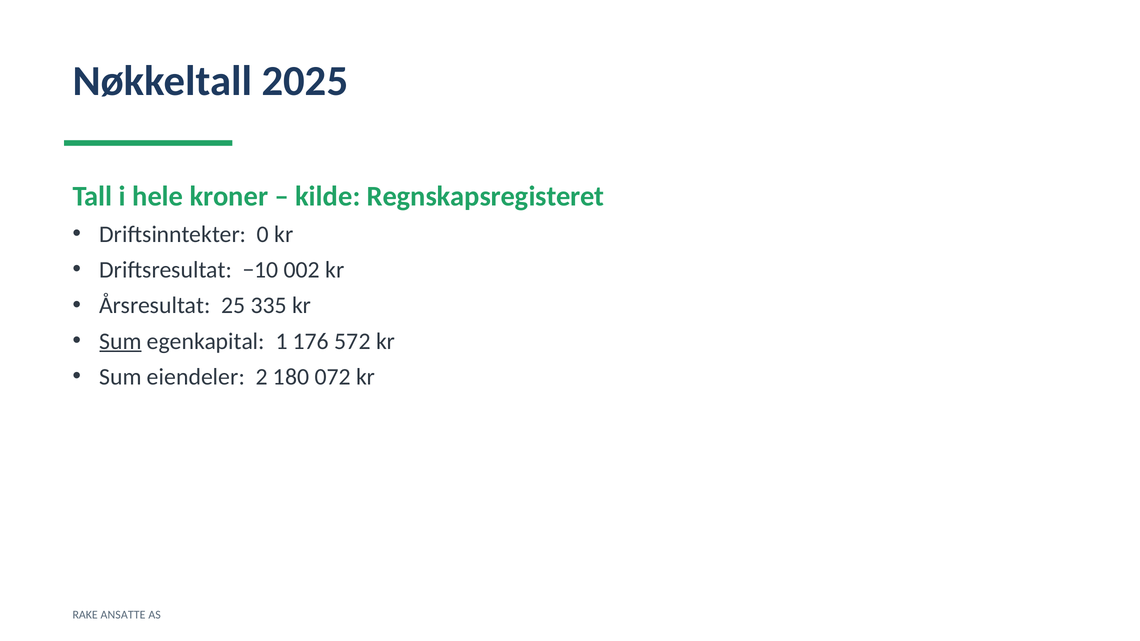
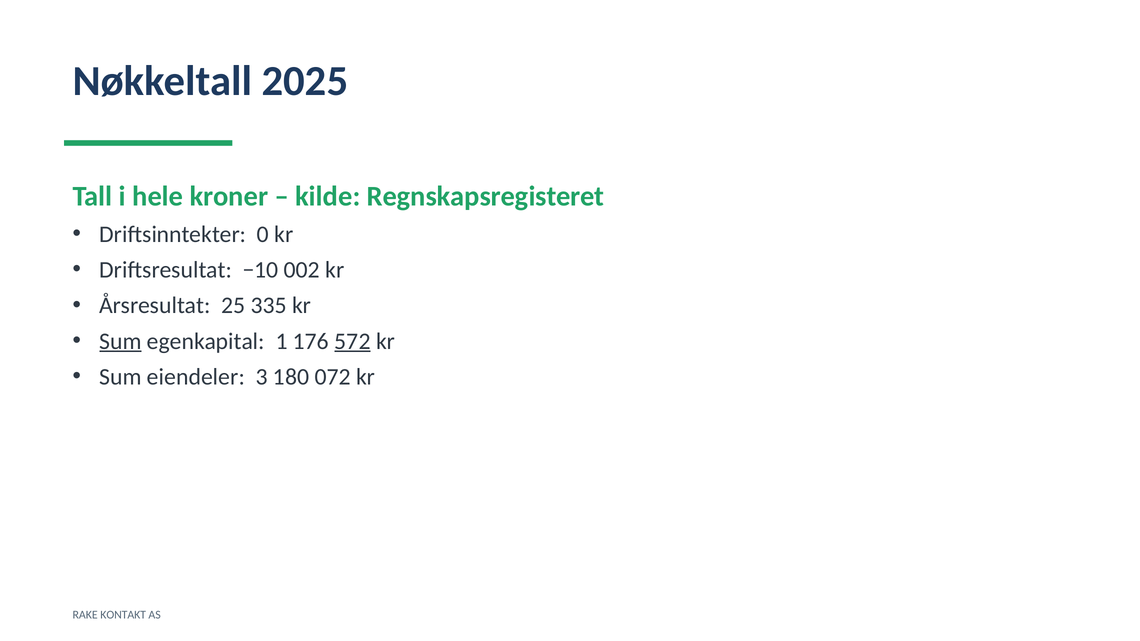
572 underline: none -> present (353, 341)
2: 2 -> 3 (262, 377)
ANSATTE: ANSATTE -> KONTAKT (123, 615)
